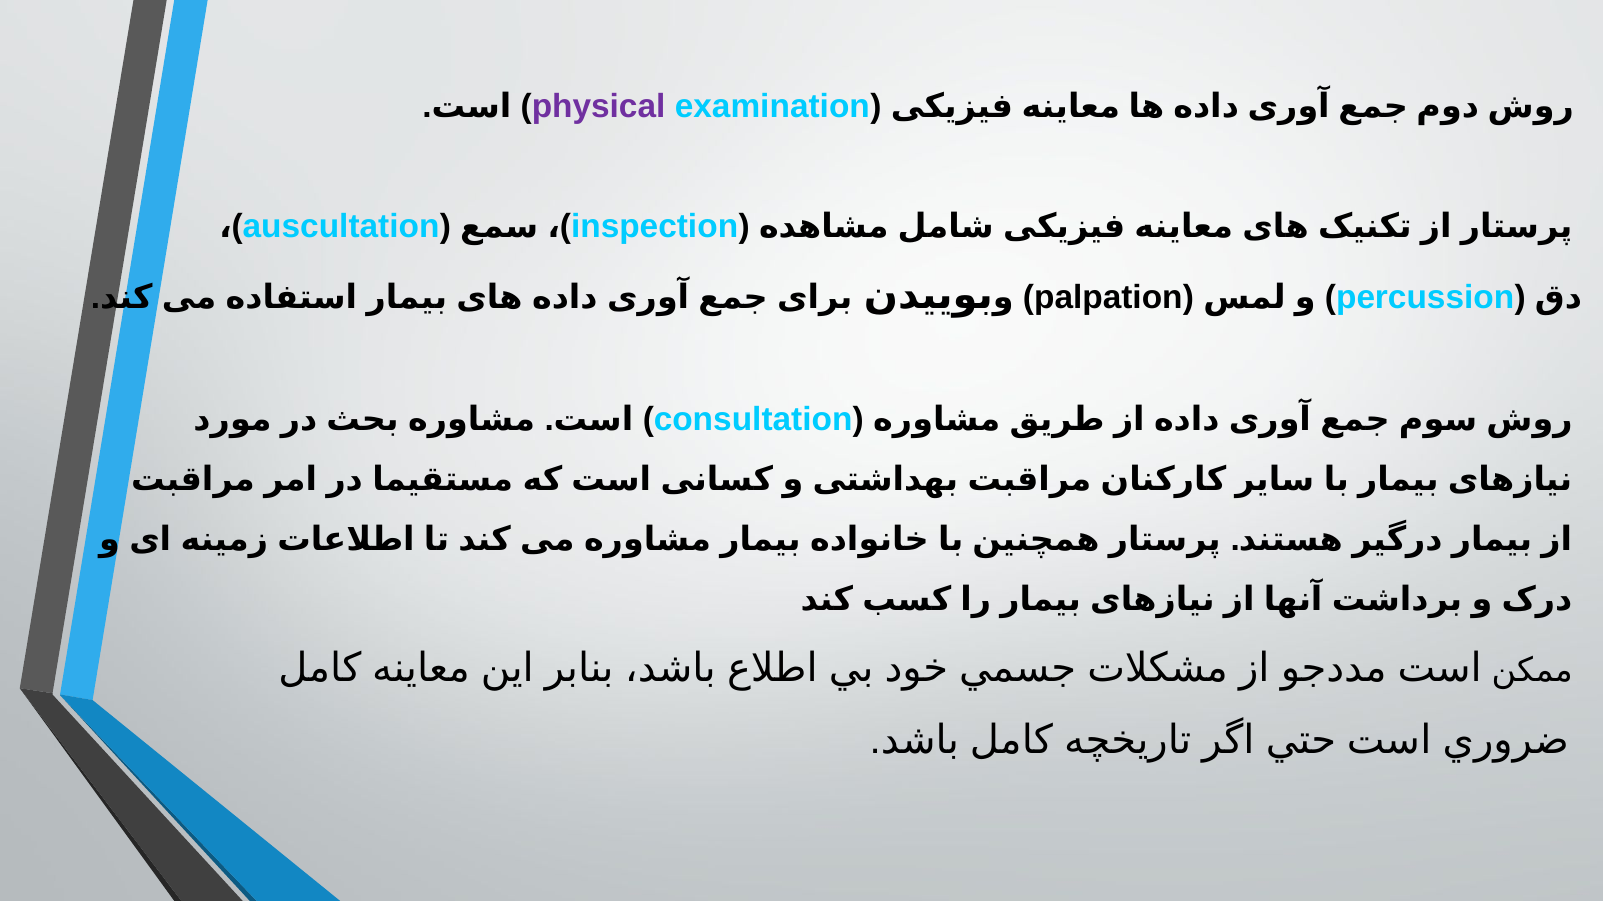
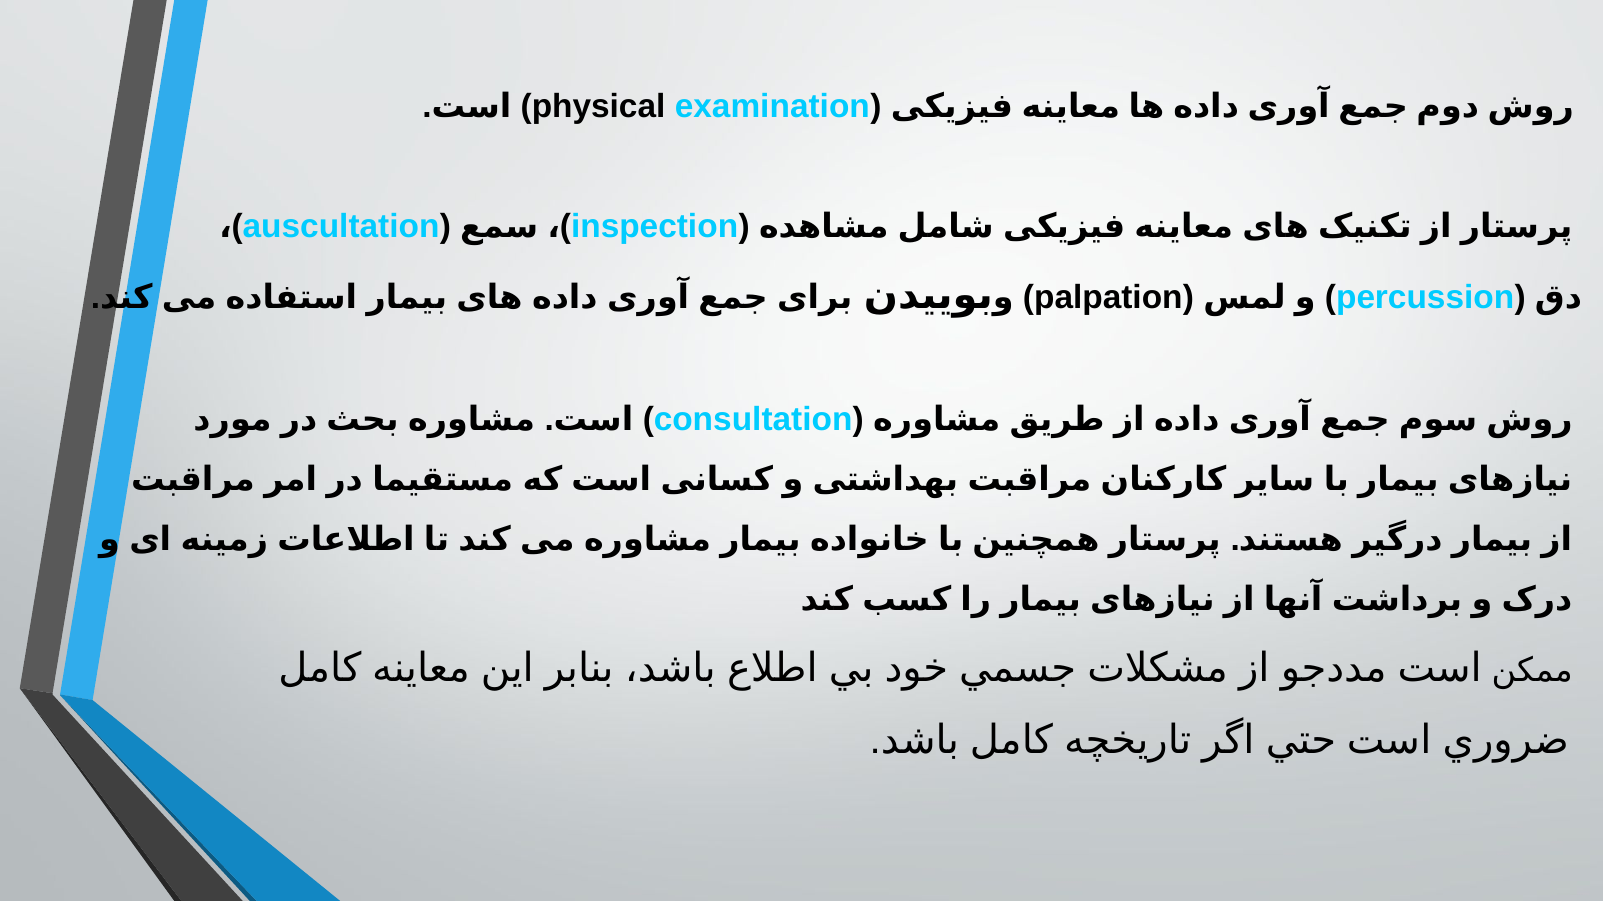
physical colour: purple -> black (599, 107)
